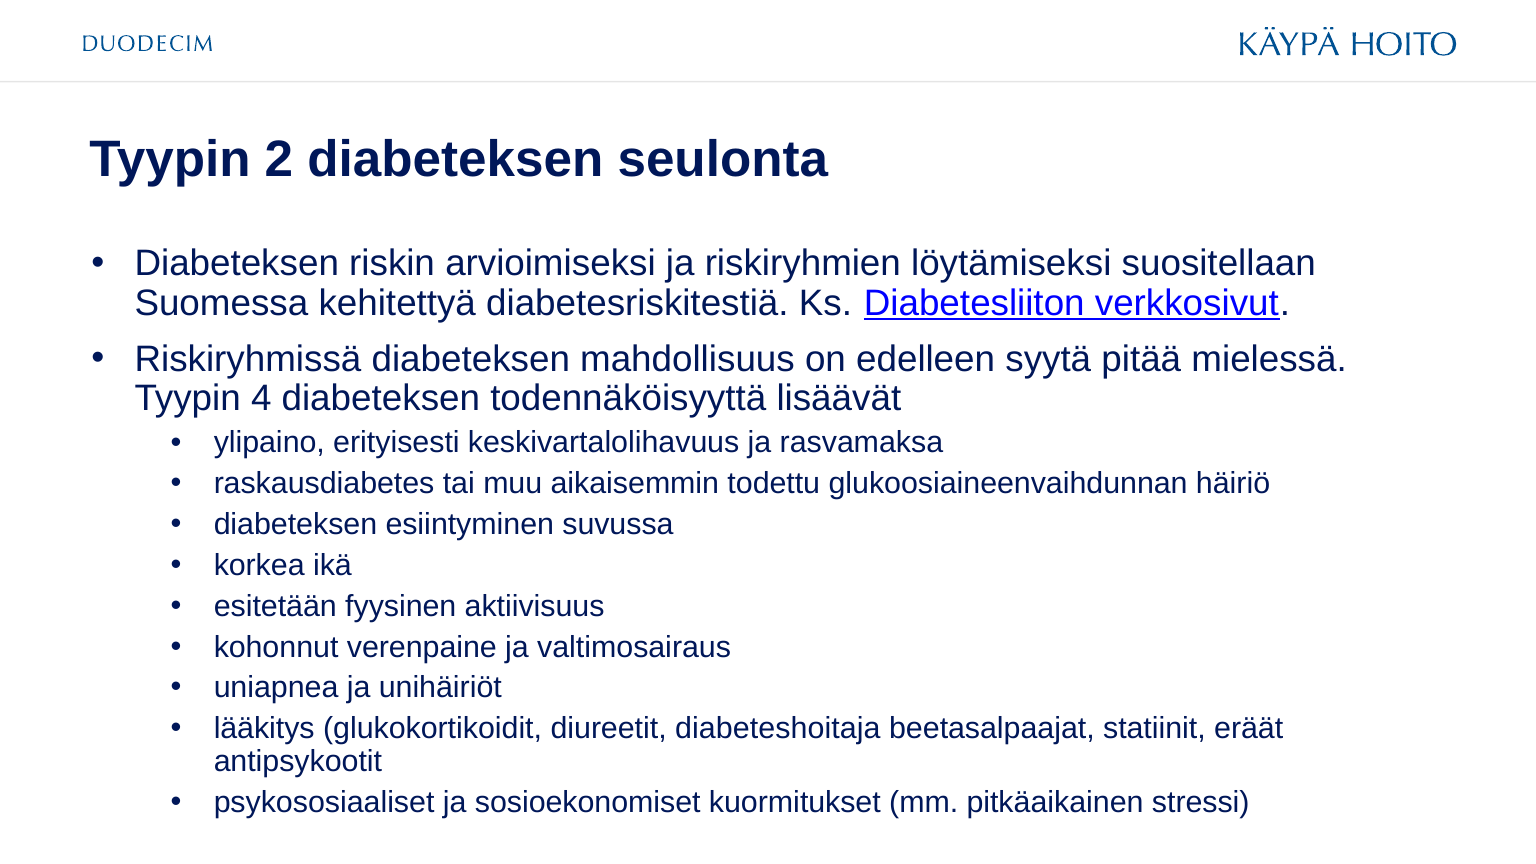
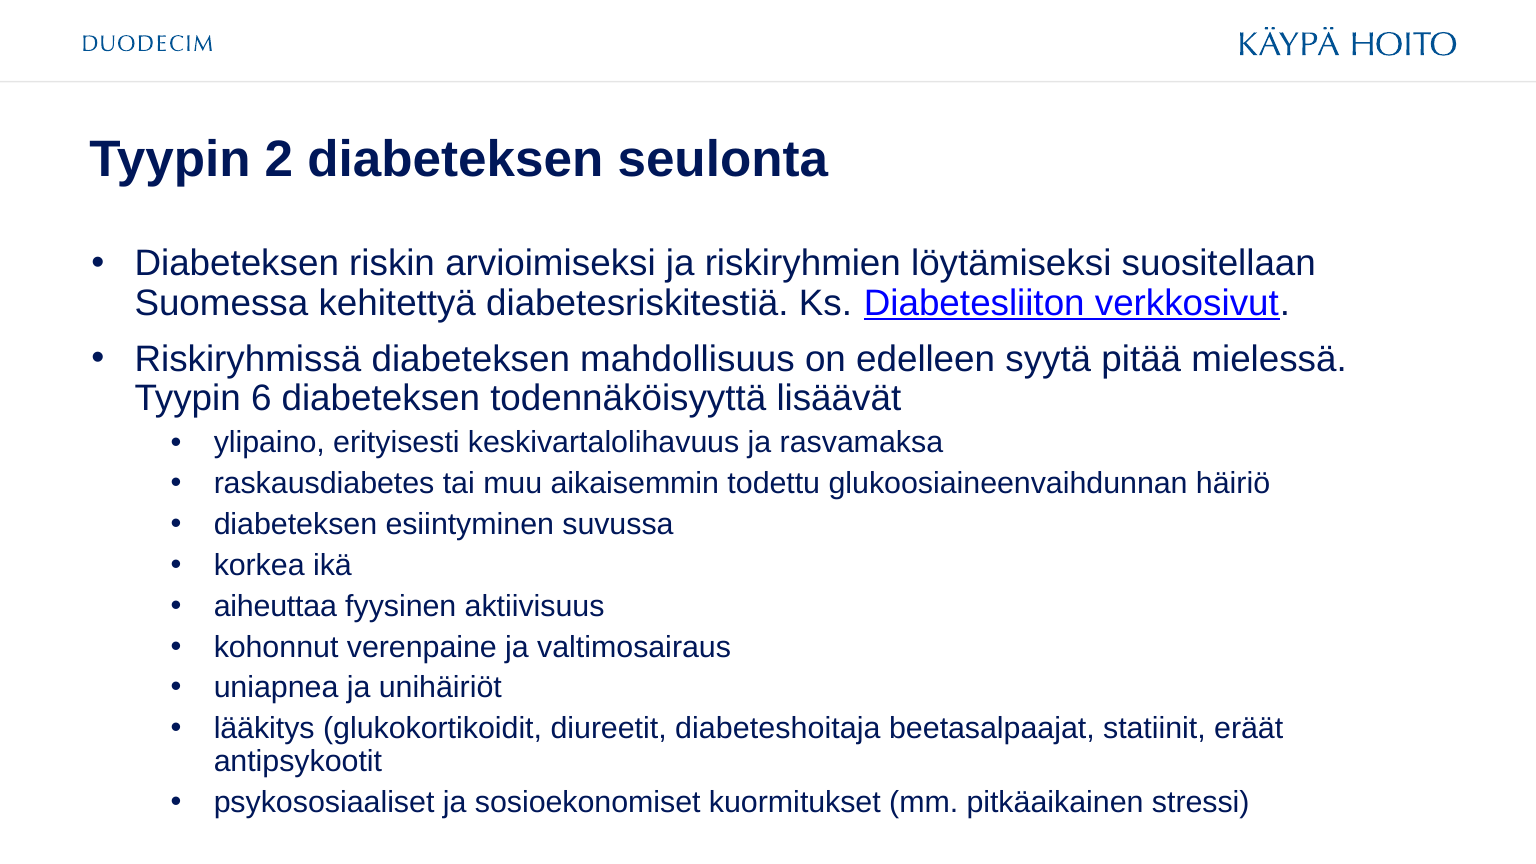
4: 4 -> 6 (261, 399)
esitetään: esitetään -> aiheuttaa (275, 606)
